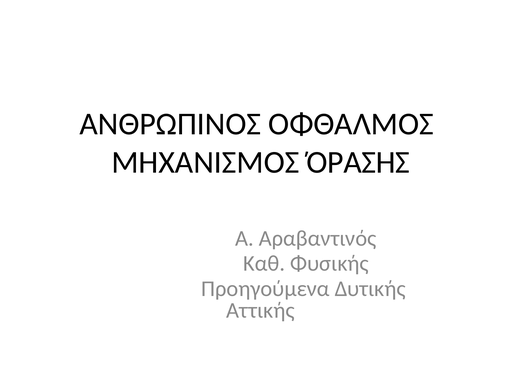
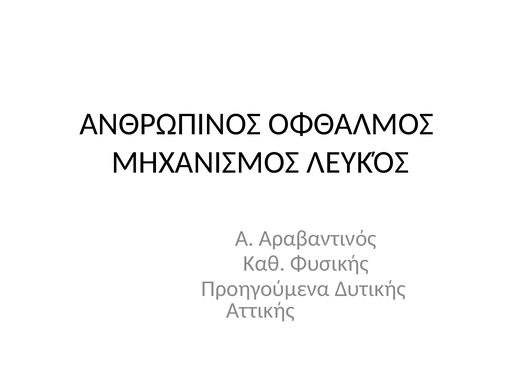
ΌΡΑΣΗΣ: ΌΡΑΣΗΣ -> ΛΕΥΚΌΣ (358, 162)
